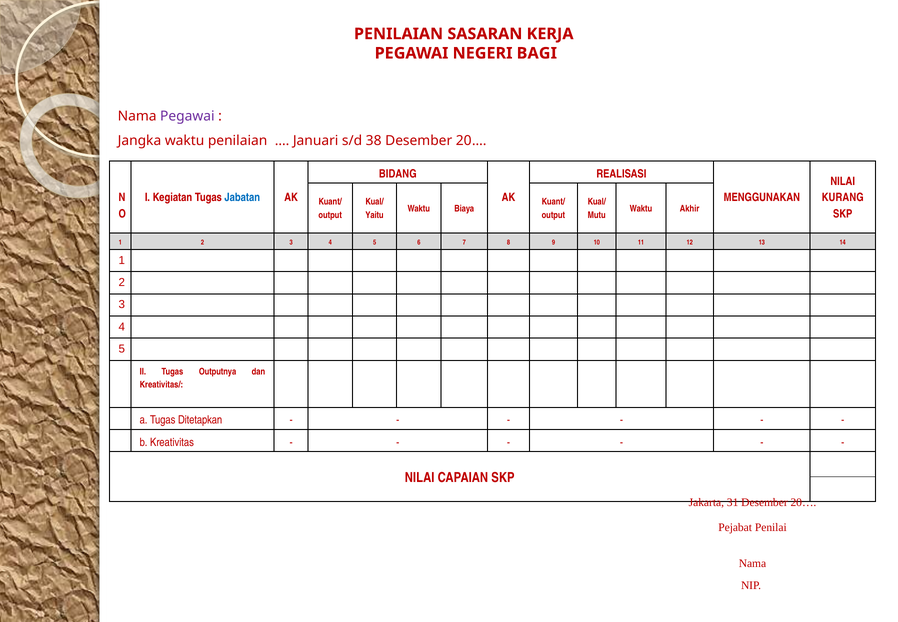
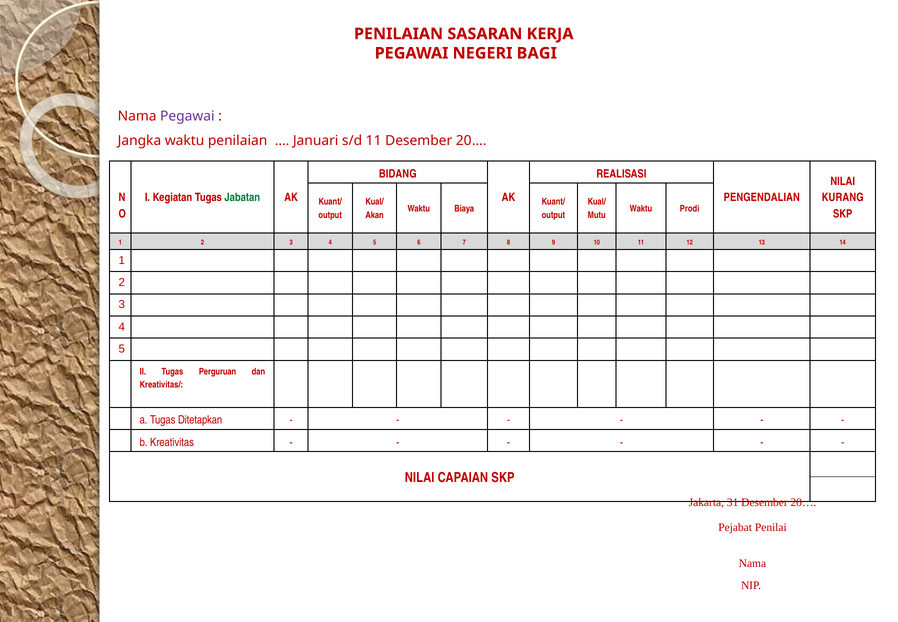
s/d 38: 38 -> 11 (374, 141)
Jabatan colour: blue -> green (242, 197)
MENGGUNAKAN: MENGGUNAKAN -> PENGENDALIAN (762, 197)
Akhir: Akhir -> Prodi (690, 208)
Yaitu: Yaitu -> Akan (375, 215)
Outputnya: Outputnya -> Perguruan (218, 371)
